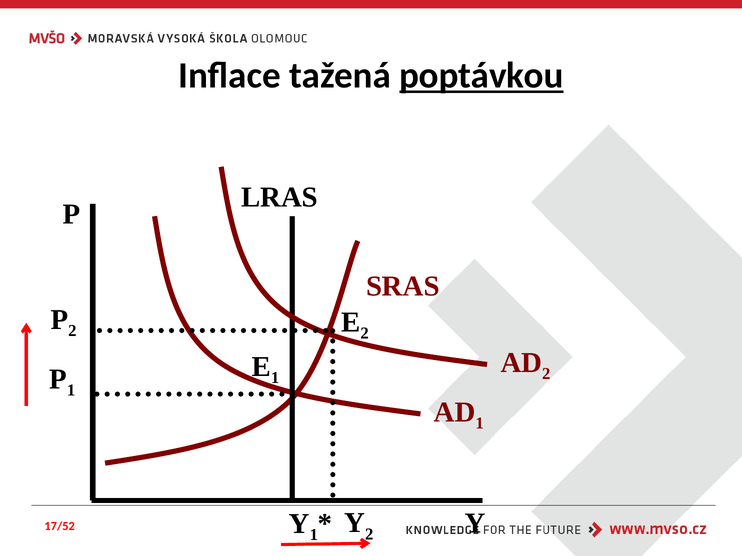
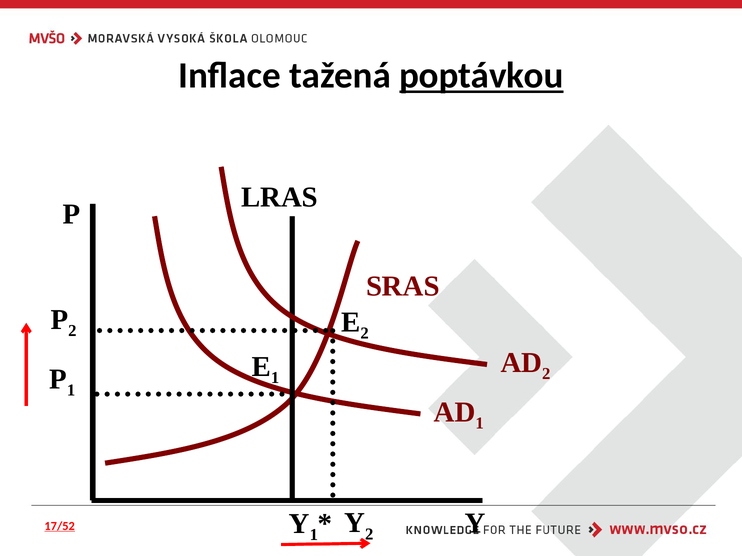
17/52 underline: none -> present (60, 526)
